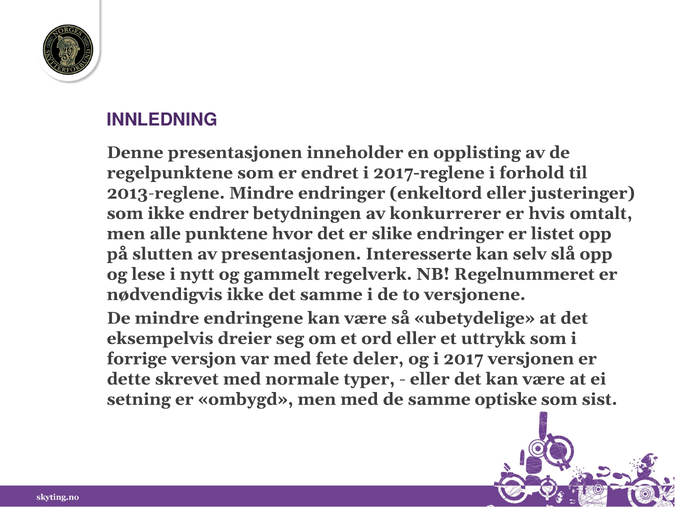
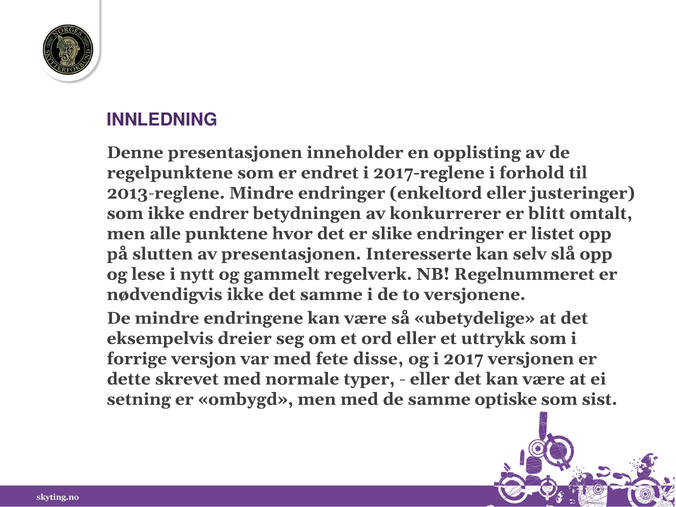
hvis: hvis -> blitt (547, 213)
deler: deler -> disse (378, 359)
